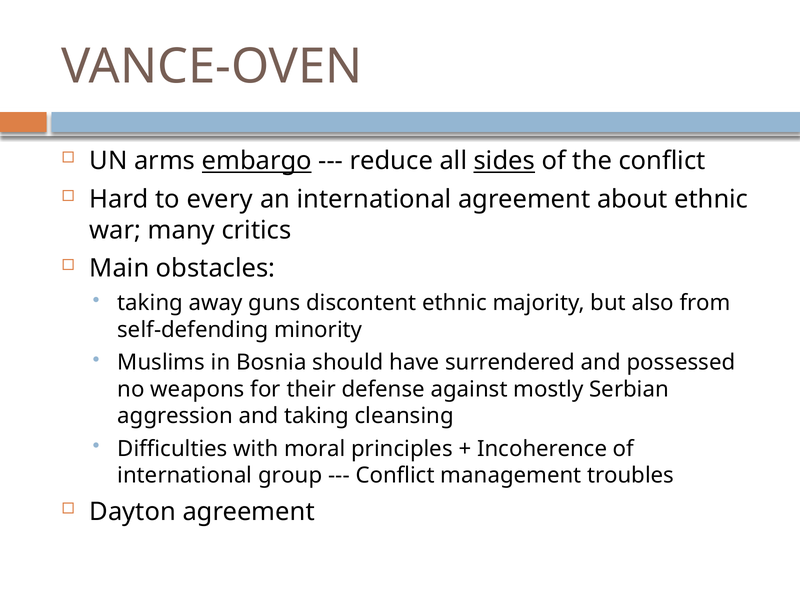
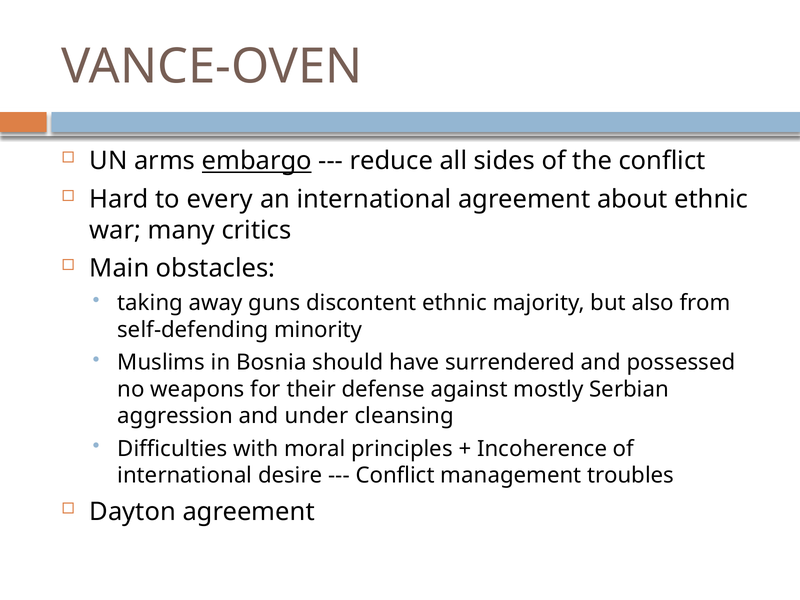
sides underline: present -> none (504, 161)
and taking: taking -> under (317, 416)
group: group -> desire (290, 475)
